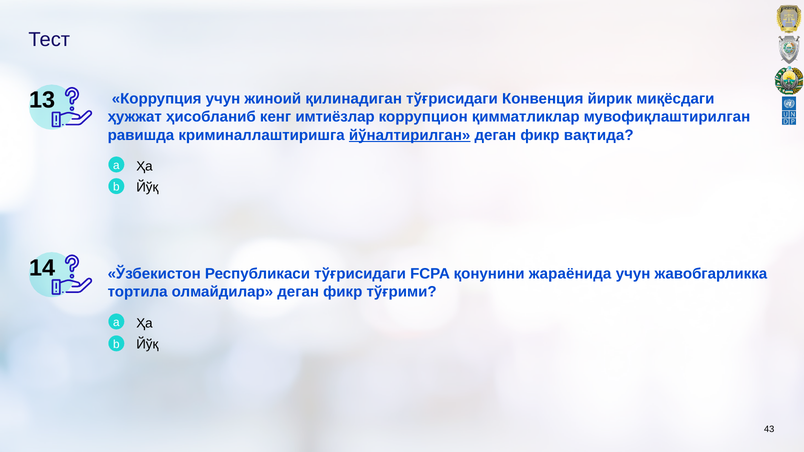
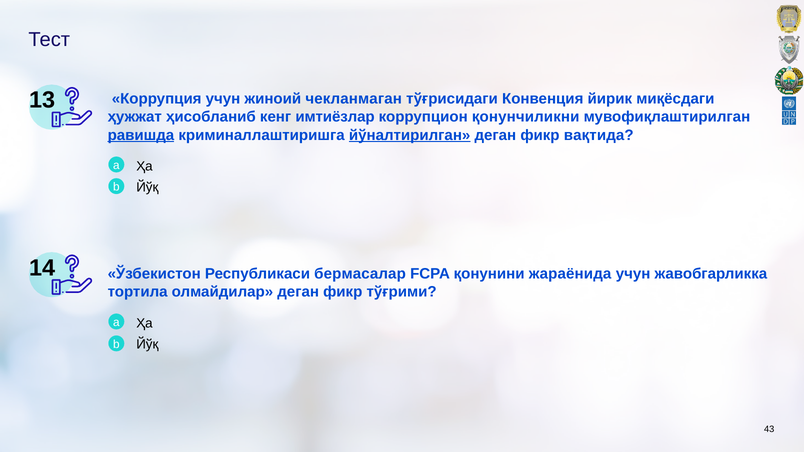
қилинадиган: қилинадиган -> чекланмаган (354, 99)
қимматликлар: қимматликлар -> қонунчиликни (526, 117)
равишда underline: none -> present (141, 135)
Республикаси тўғрисидаги: тўғрисидаги -> бермасалар (360, 274)
